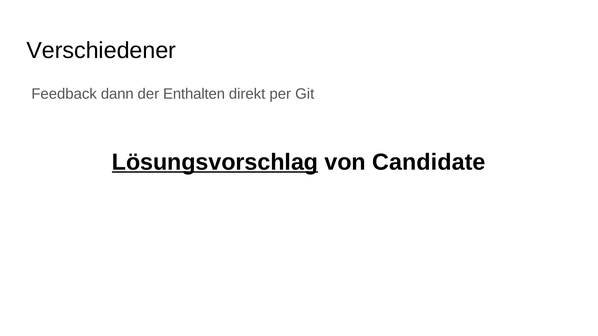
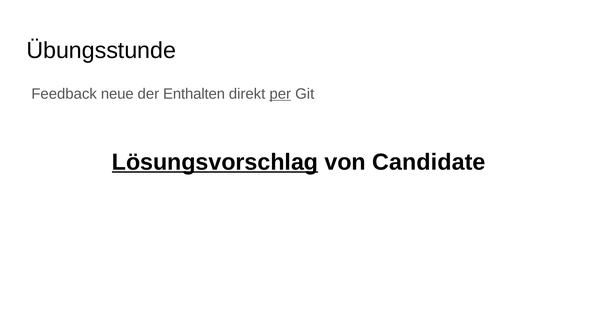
Verschiedener: Verschiedener -> Übungsstunde (101, 51)
dann: dann -> neue (117, 94)
per underline: none -> present (280, 94)
